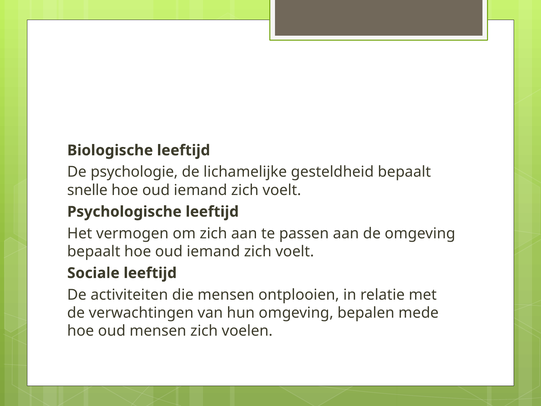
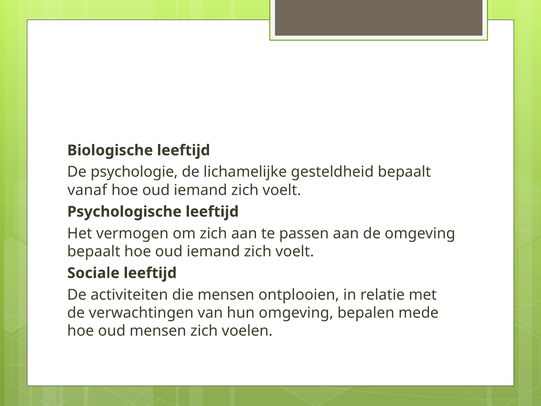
snelle: snelle -> vanaf (87, 190)
